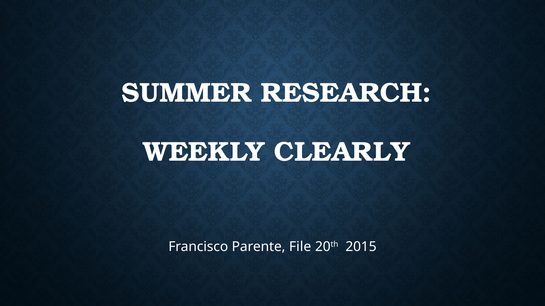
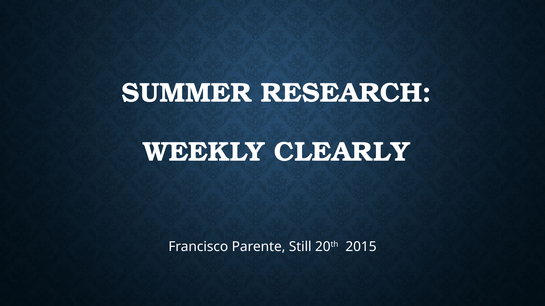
File: File -> Still (300, 247)
